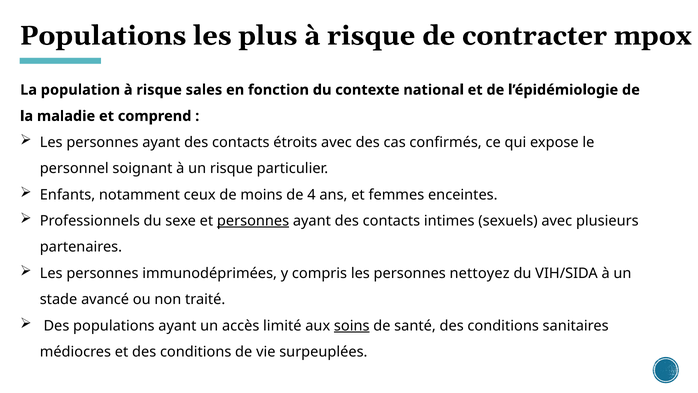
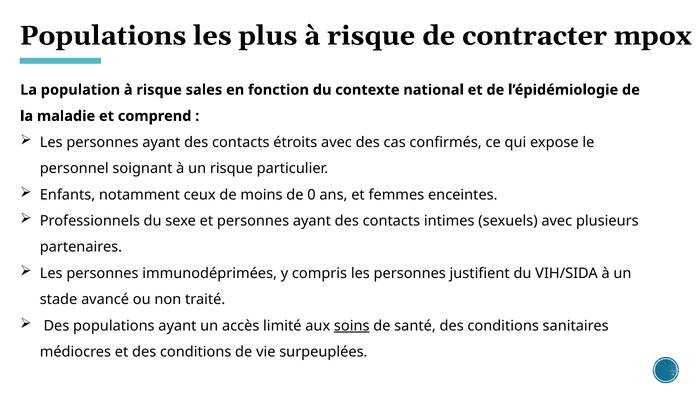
4: 4 -> 0 (312, 195)
personnes underline: present -> none (253, 221)
nettoyez: nettoyez -> justifient (480, 273)
